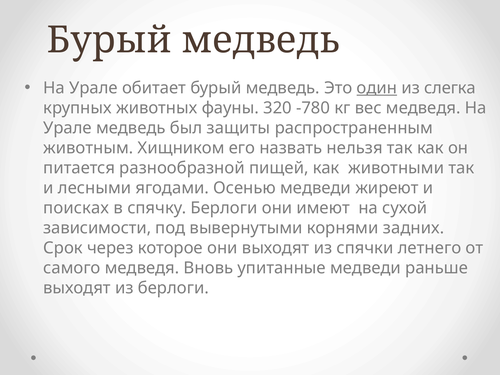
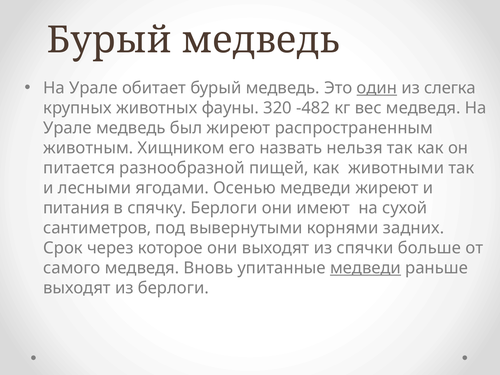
-780: -780 -> -482 (313, 108)
был защиты: защиты -> жиреют (238, 128)
поисках: поисках -> питания (76, 208)
зависимости: зависимости -> сантиметров (97, 228)
летнего: летнего -> больше (429, 248)
медведи underline: none -> present (366, 268)
